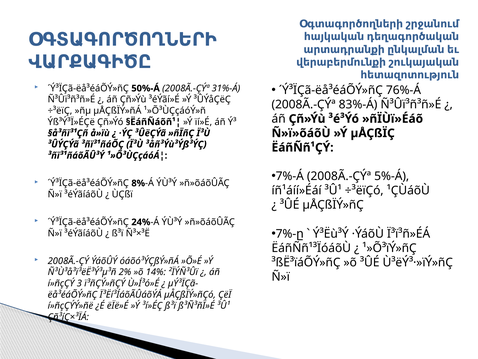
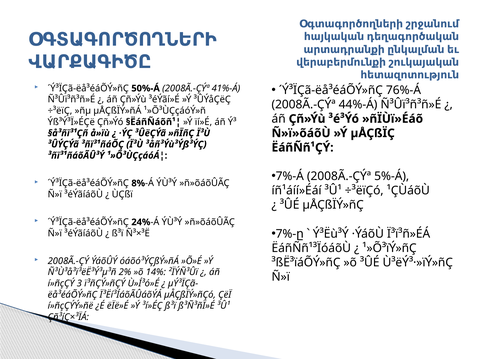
31%-Á: 31%-Á -> 41%-Á (226, 88)
83%-Á: 83%-Á -> 44%-Á (358, 104)
